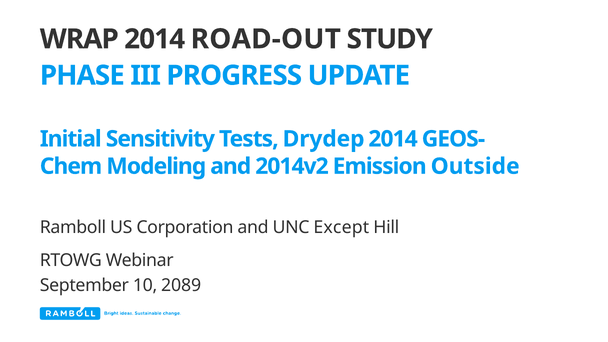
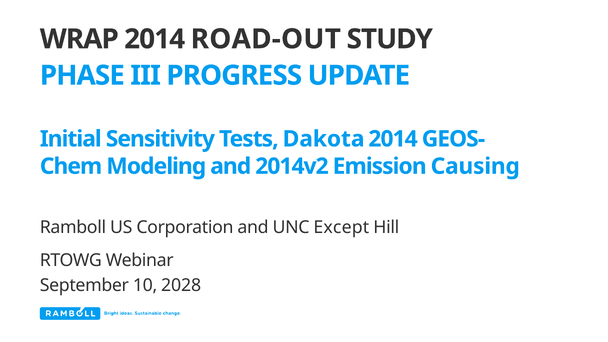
Drydep: Drydep -> Dakota (324, 139)
Outside: Outside -> Causing (475, 166)
2089: 2089 -> 2028 (181, 286)
